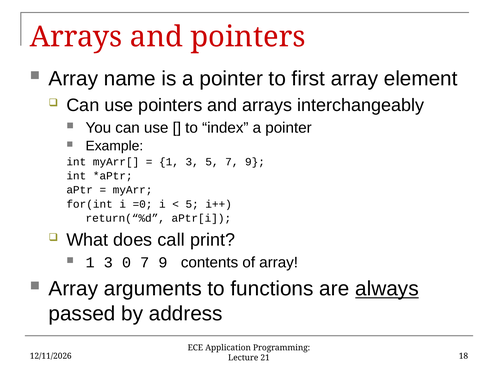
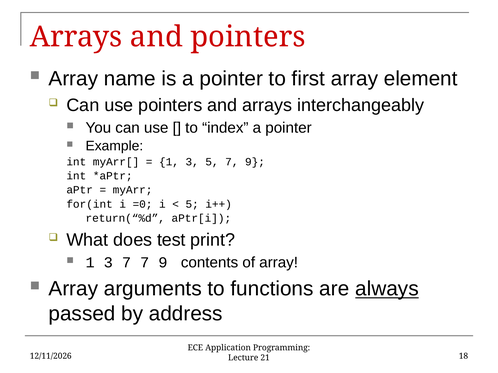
call: call -> test (171, 240)
3 0: 0 -> 7 (127, 263)
